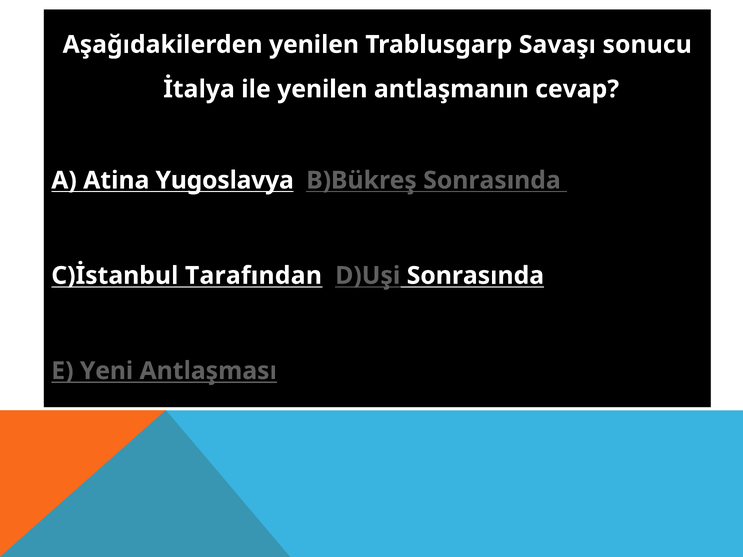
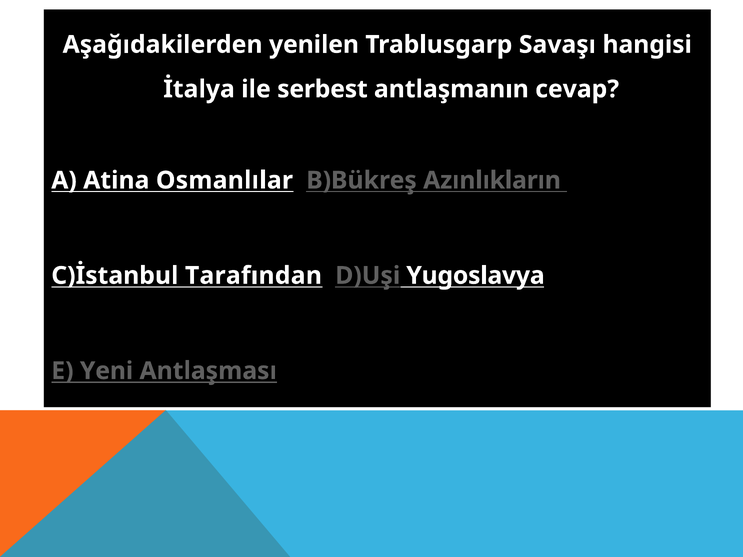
sonucu: sonucu -> hangisi (647, 45)
ile yenilen: yenilen -> serbest (322, 89)
Yugoslavya: Yugoslavya -> Osmanlılar (224, 180)
B)Bükreş Sonrasında: Sonrasında -> Azınlıkların (492, 180)
D)Uşi Sonrasında: Sonrasında -> Yugoslavya (475, 276)
